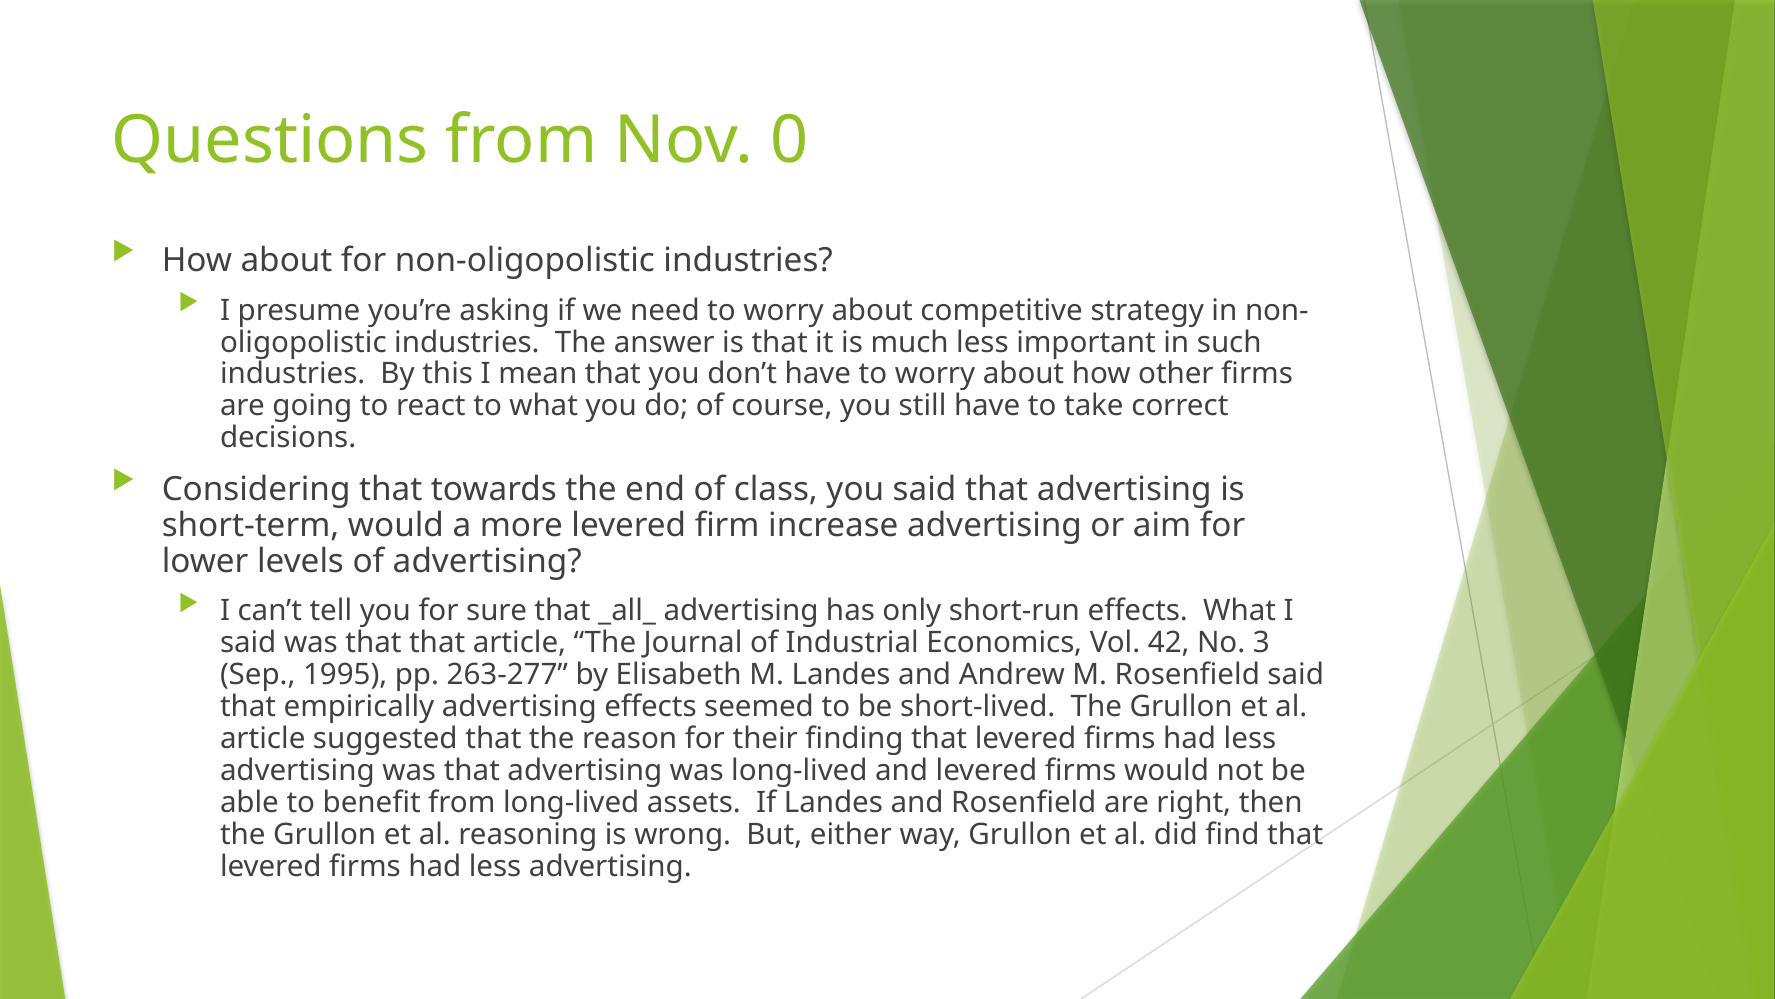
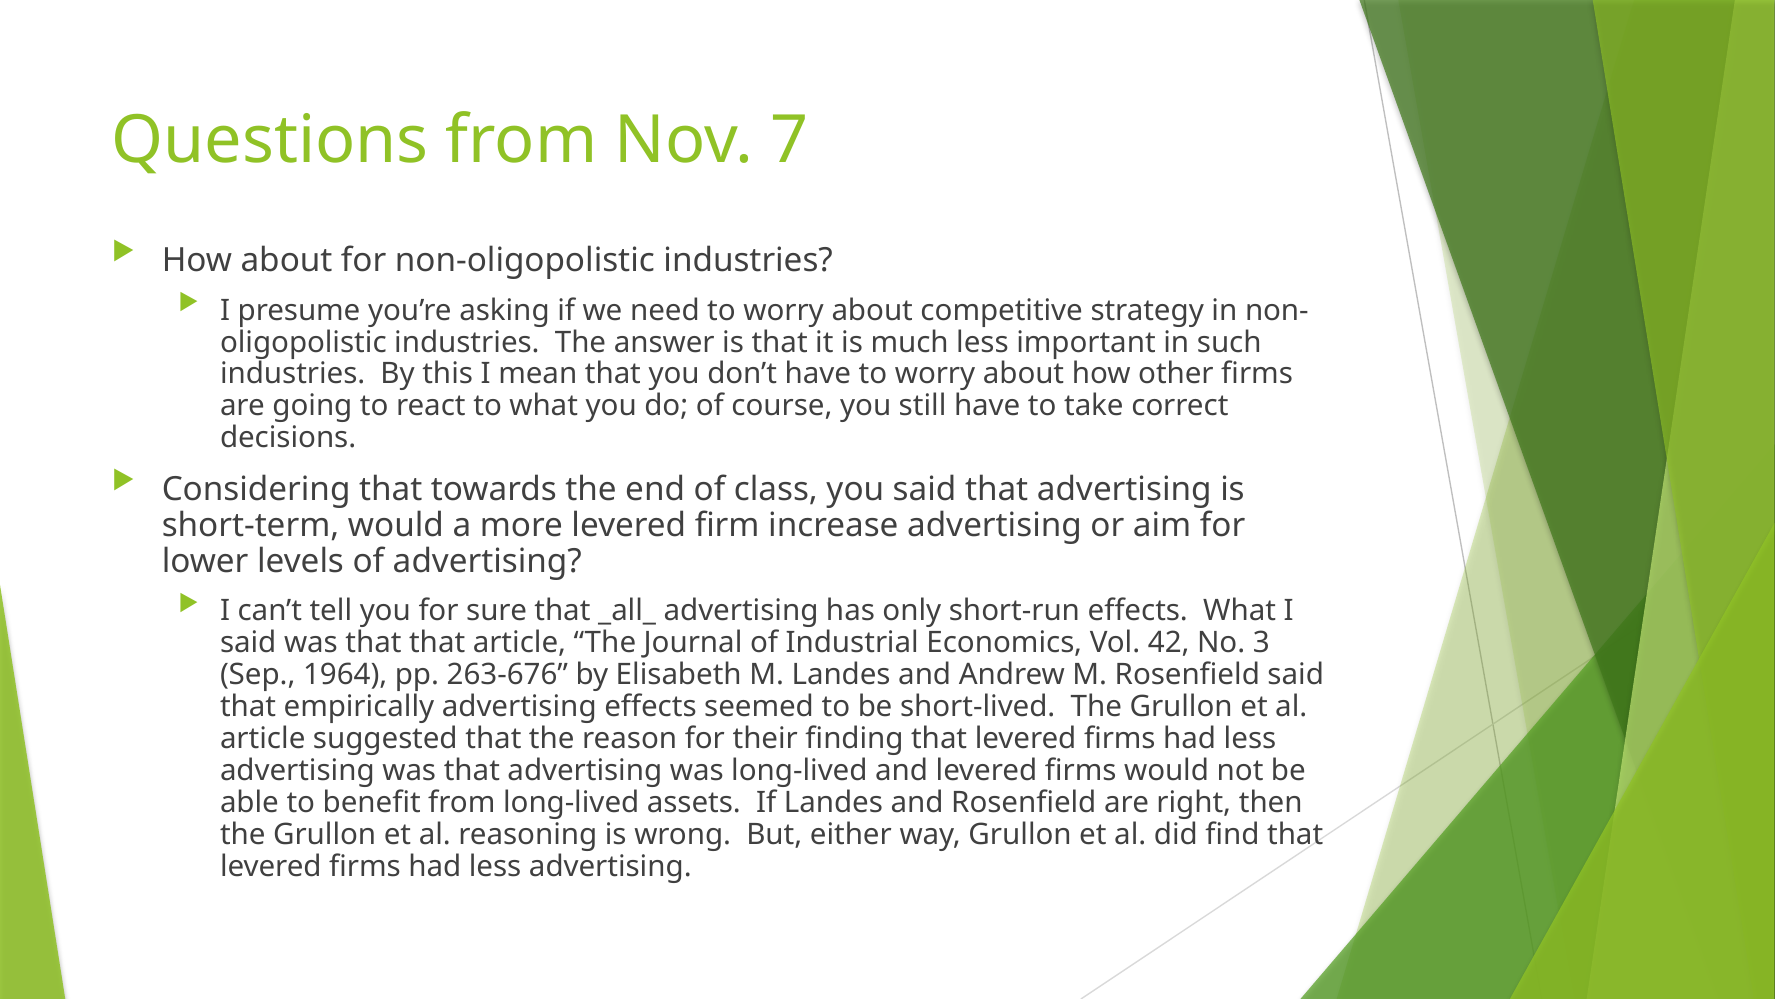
0: 0 -> 7 (789, 140)
1995: 1995 -> 1964 (345, 675)
263-277: 263-277 -> 263-676 (507, 675)
